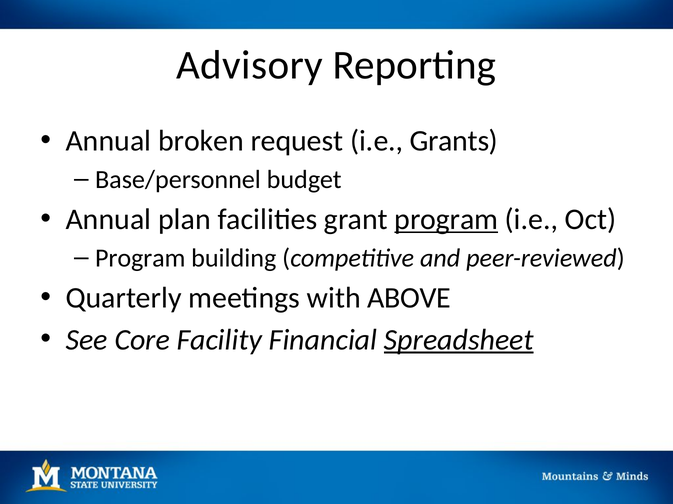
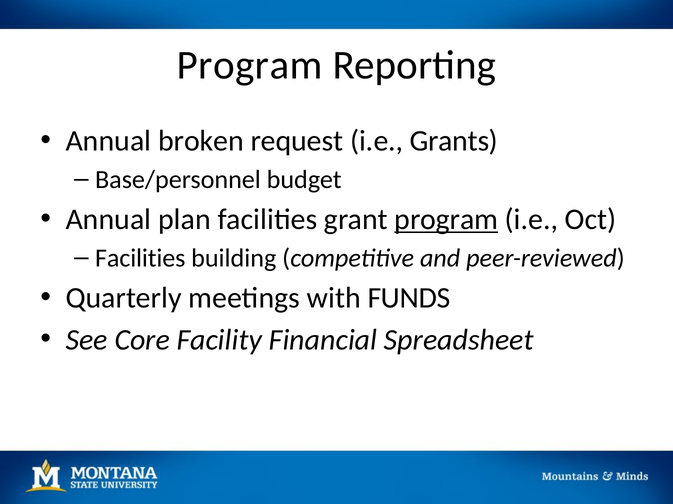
Advisory: Advisory -> Program (250, 65)
Program: Program -> Facilities (140, 258)
ABOVE: ABOVE -> FUNDS (409, 298)
Spreadsheet underline: present -> none (459, 340)
